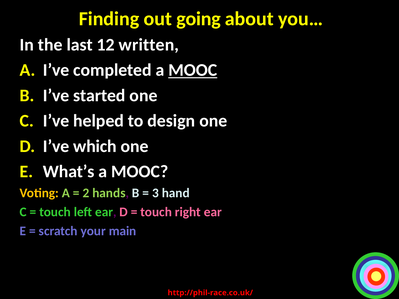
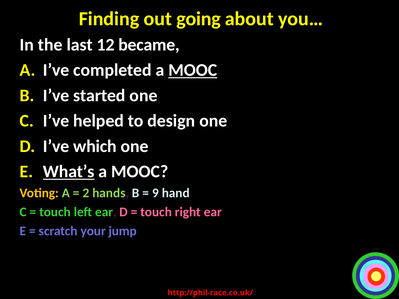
written: written -> became (149, 45)
What’s underline: none -> present (69, 172)
3: 3 -> 9 (155, 193)
main: main -> jump (123, 231)
